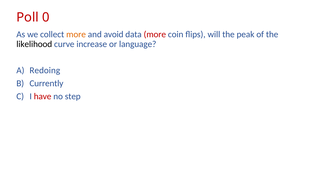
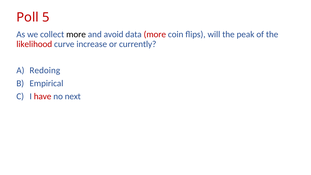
0: 0 -> 5 (46, 17)
more colour: orange -> black (76, 34)
likelihood colour: black -> red (34, 44)
language: language -> currently (138, 44)
Currently: Currently -> Empirical (46, 83)
step: step -> next (73, 96)
